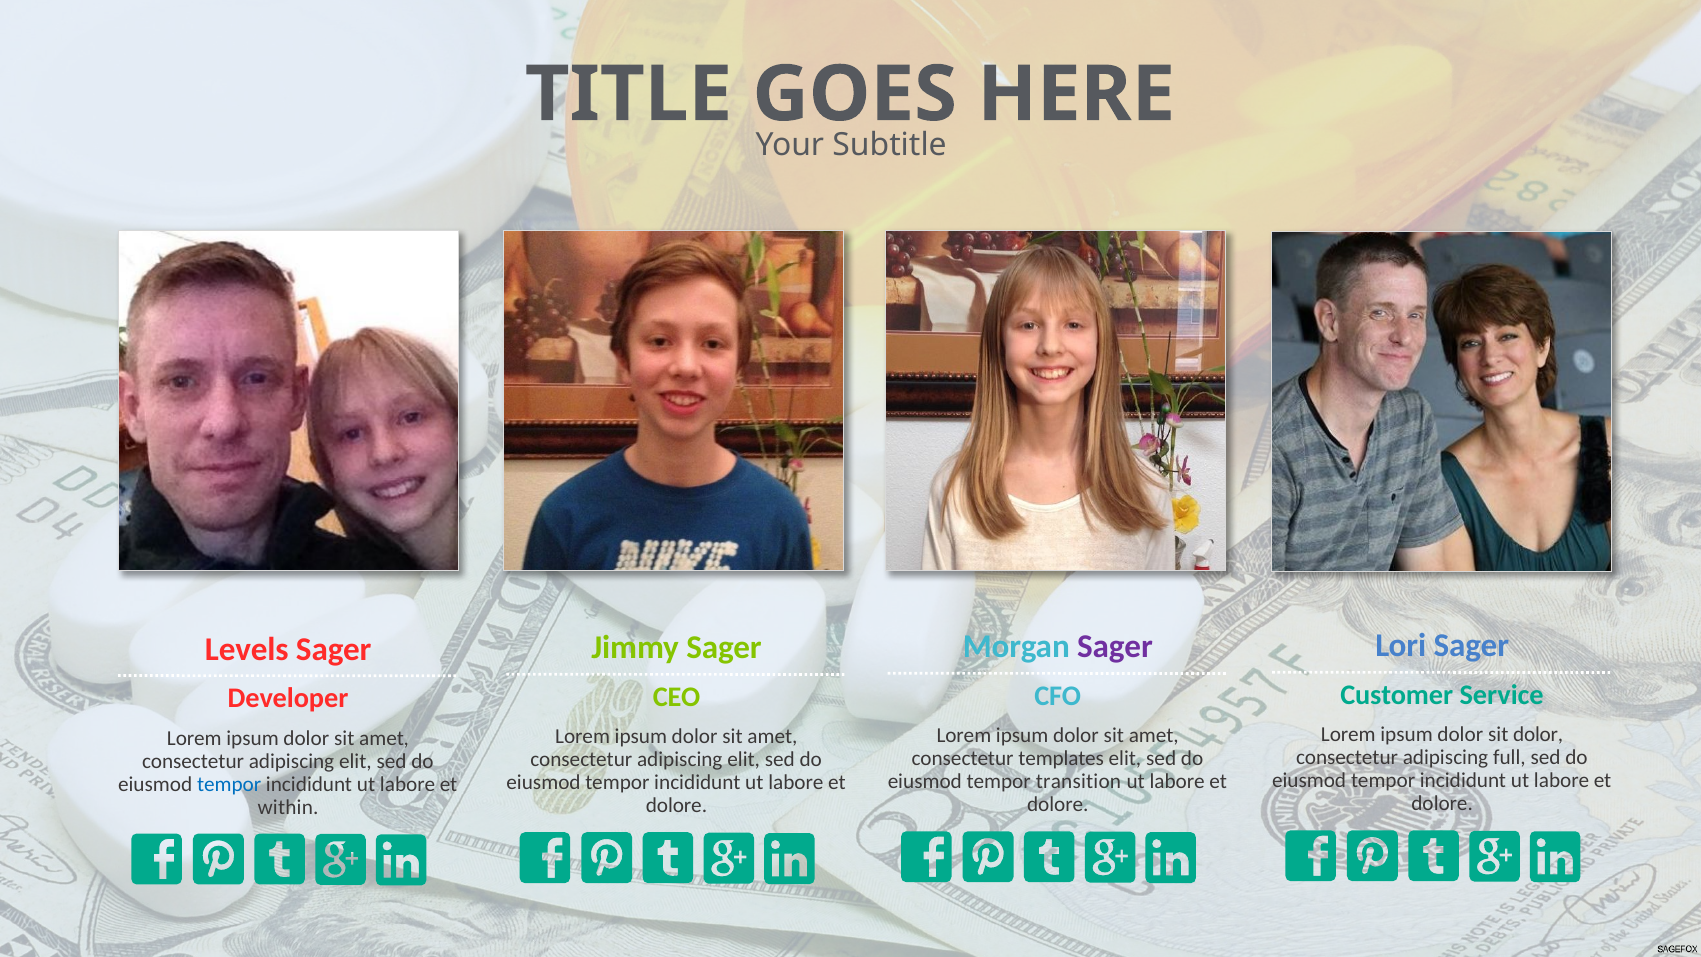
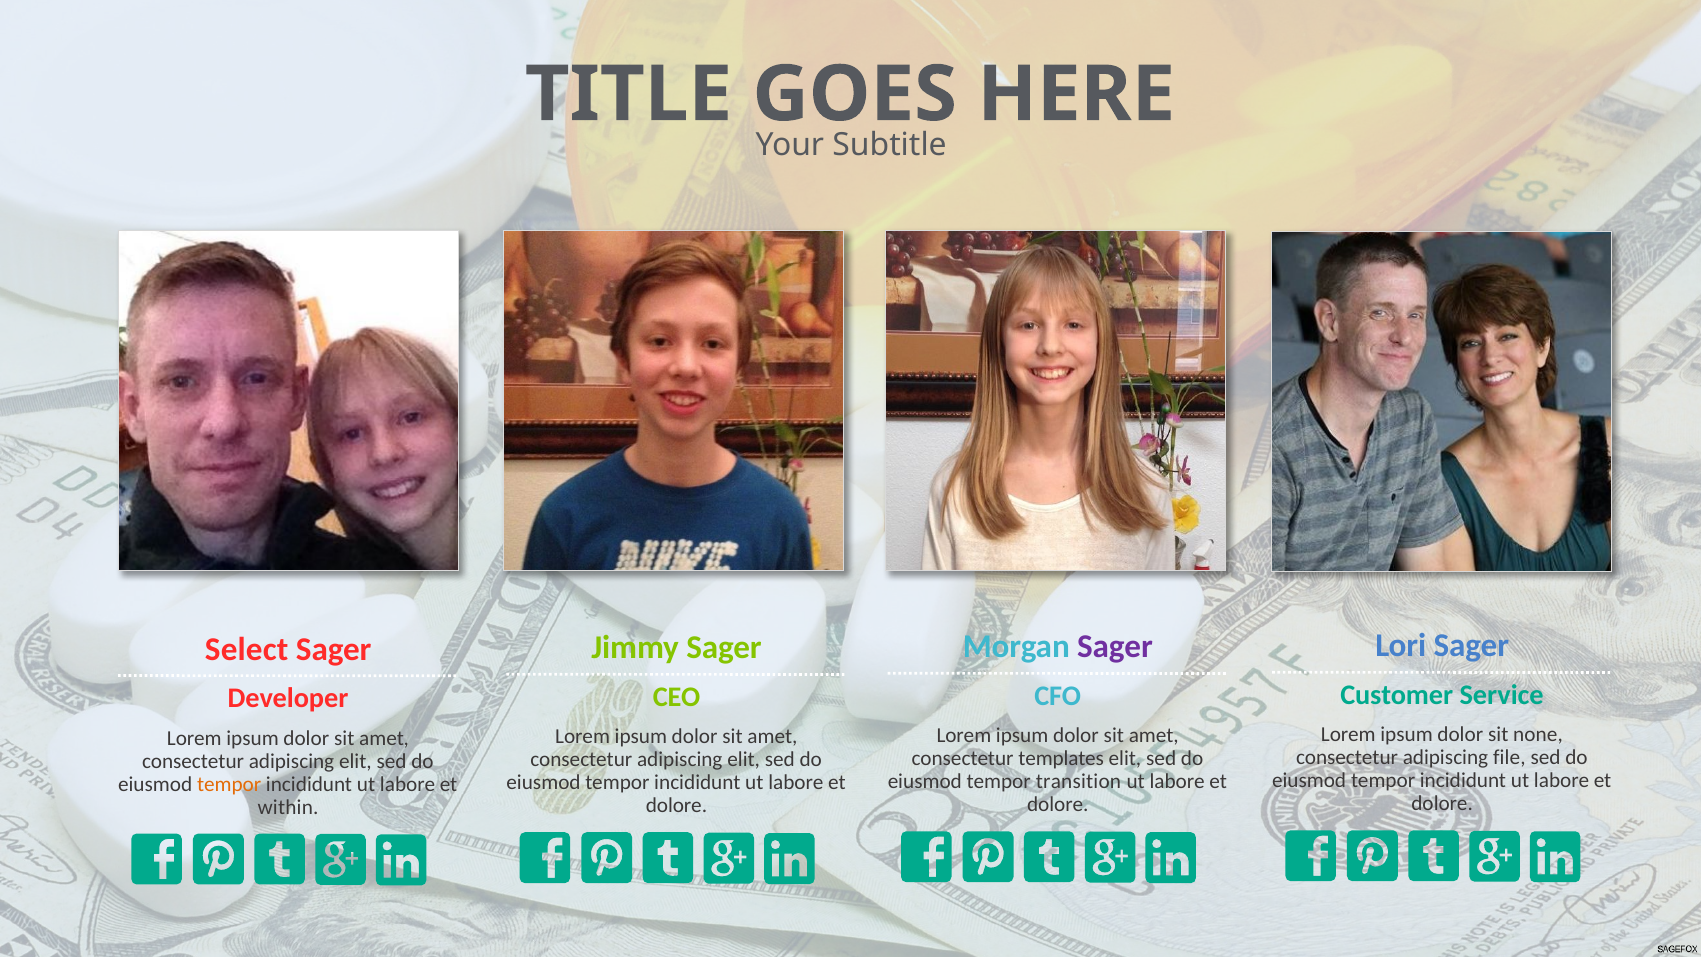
Levels: Levels -> Select (247, 649)
sit dolor: dolor -> none (1538, 735)
full: full -> file (1509, 758)
tempor colour: blue -> orange (229, 784)
